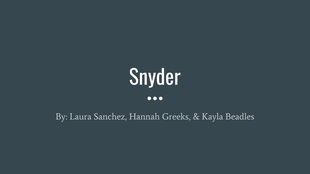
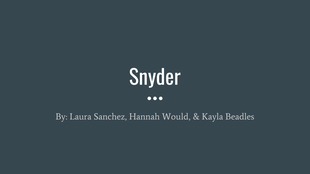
Greeks: Greeks -> Would (176, 117)
